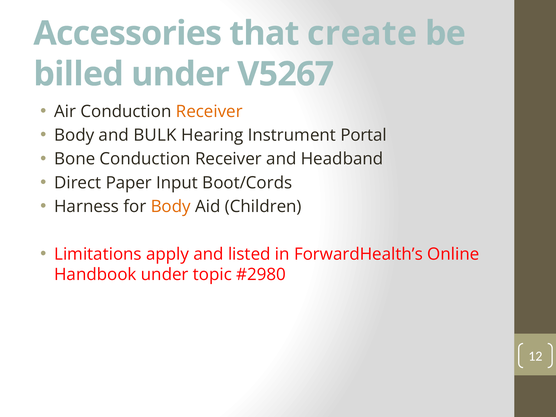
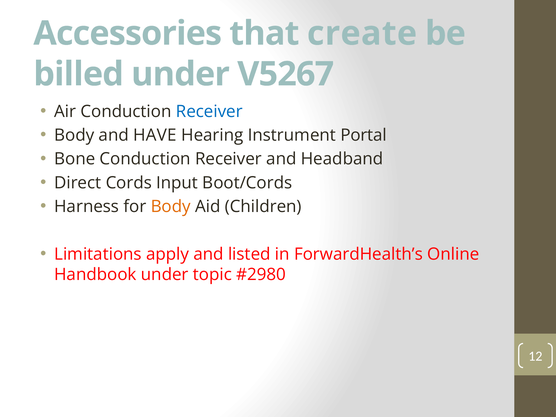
Receiver colour: orange -> blue (209, 111)
BULK: BULK -> HAVE (155, 135)
Paper: Paper -> Cords (129, 183)
